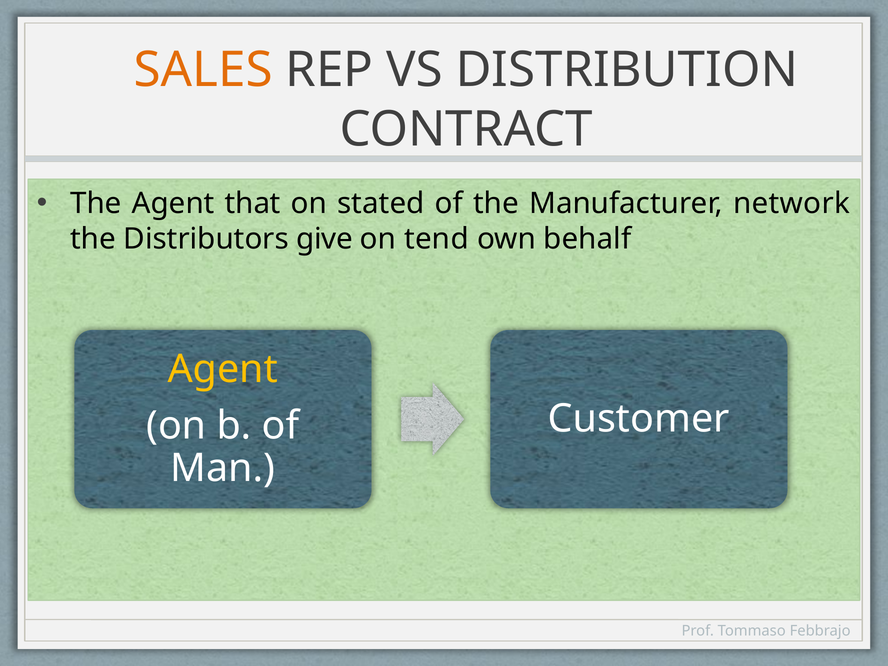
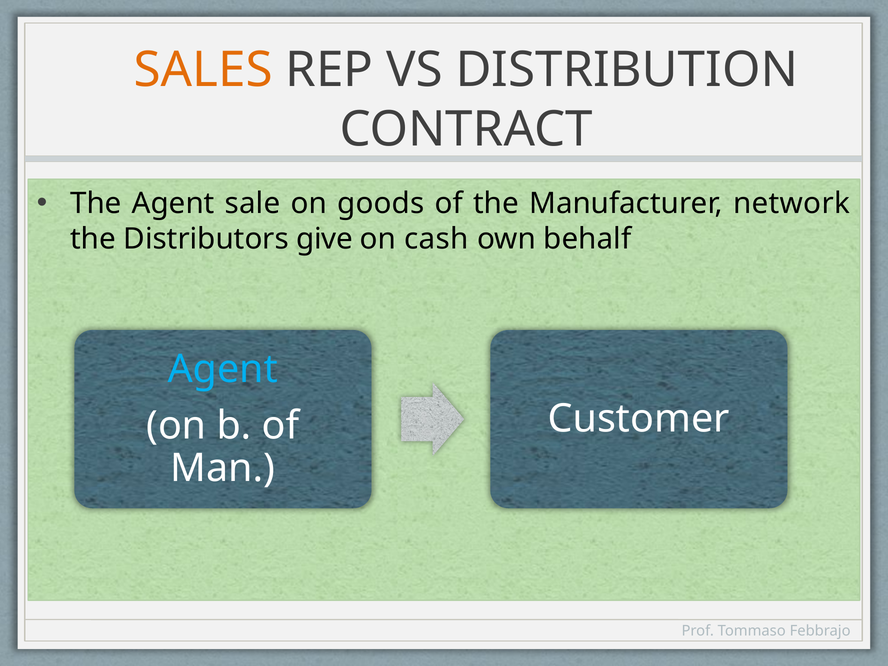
that: that -> sale (253, 204)
stated: stated -> goods (381, 204)
tend: tend -> cash (436, 239)
Agent colour: yellow -> light blue (223, 369)
